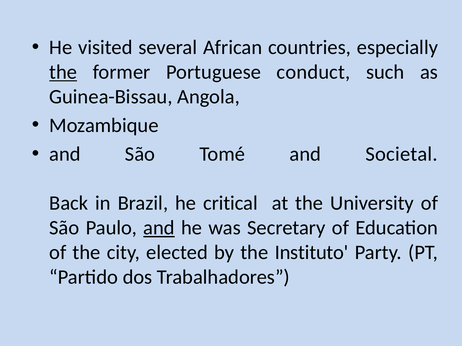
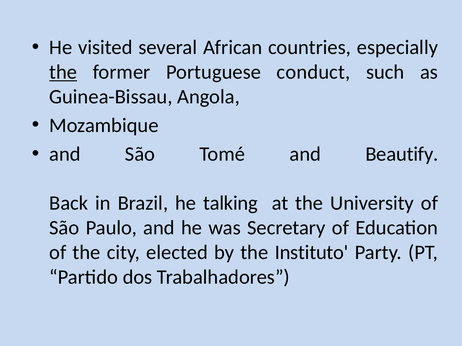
Societal: Societal -> Beautify (402, 154)
critical: critical -> talking (230, 204)
and underline: present -> none (159, 228)
